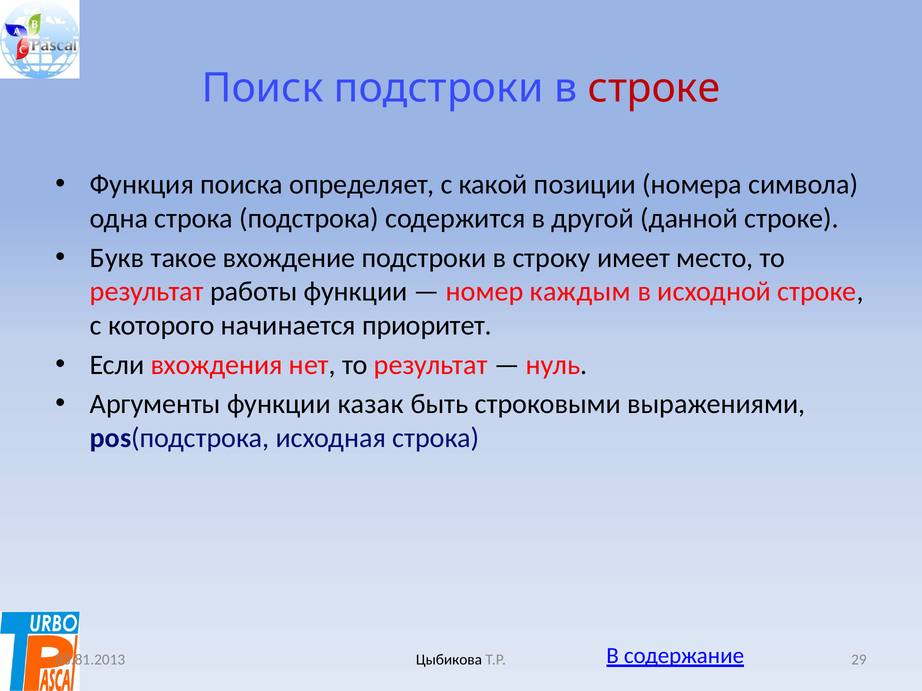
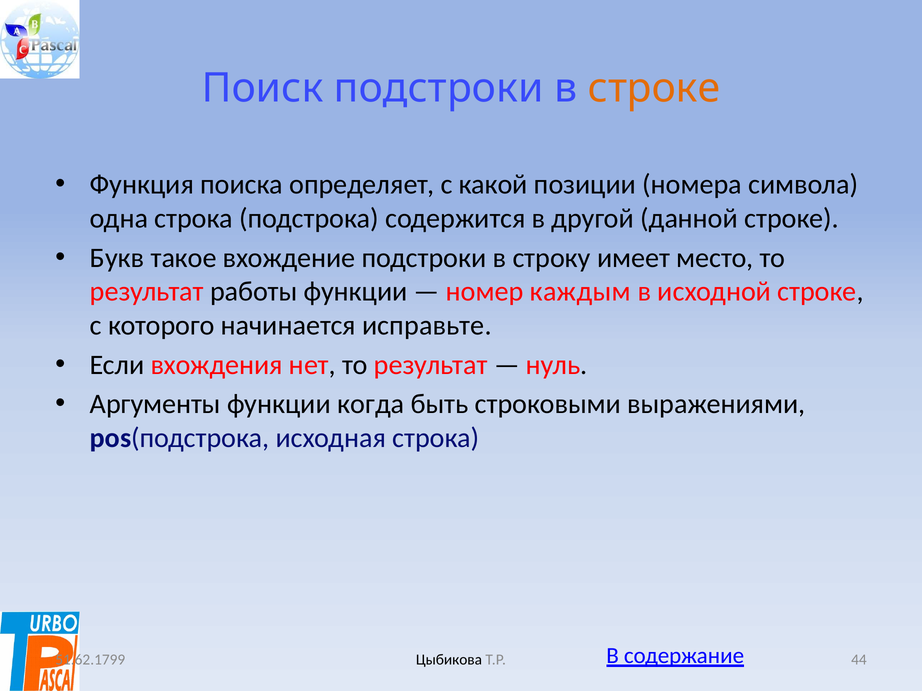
строке colour: red -> orange (654, 88)
приоритет: приоритет -> исправьте (427, 326)
казак: казак -> когда (371, 404)
29: 29 -> 44 (859, 660)
03.81.2013: 03.81.2013 -> 51.62.1799 (90, 660)
